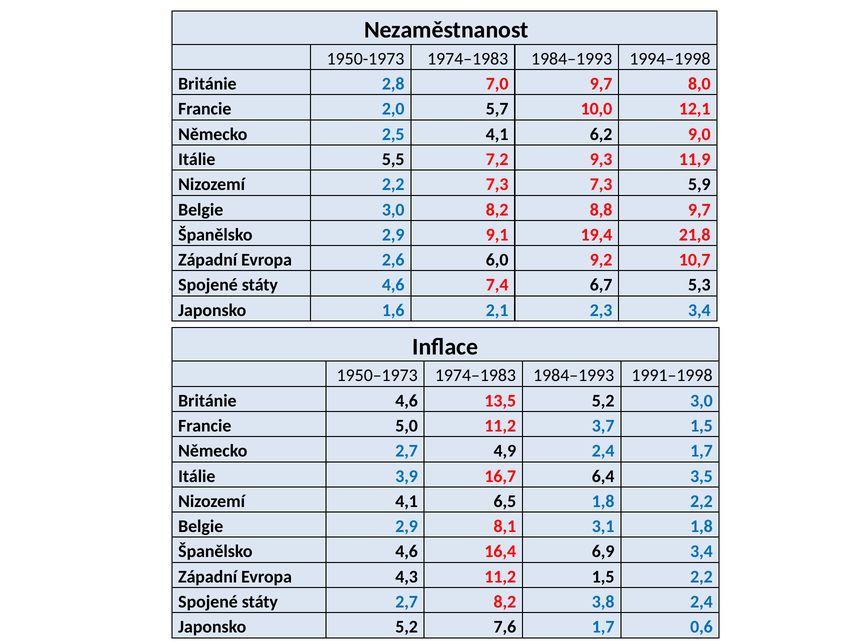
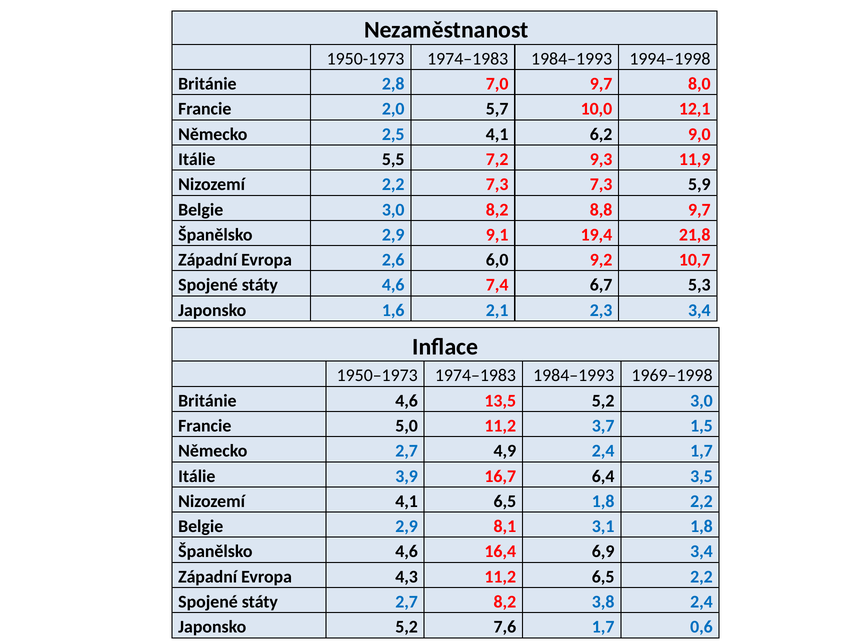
1991–1998: 1991–1998 -> 1969–1998 (672, 376)
11,2 1,5: 1,5 -> 6,5 (603, 577)
